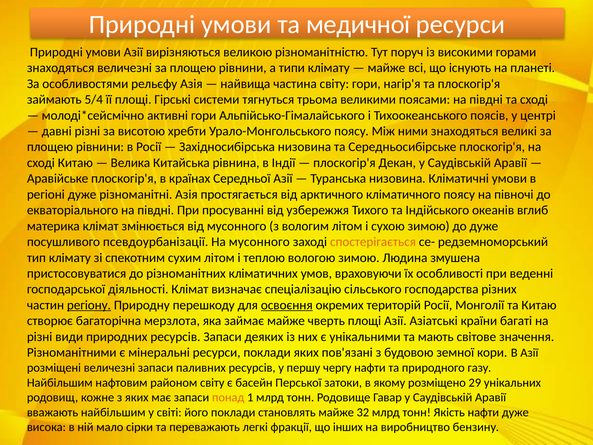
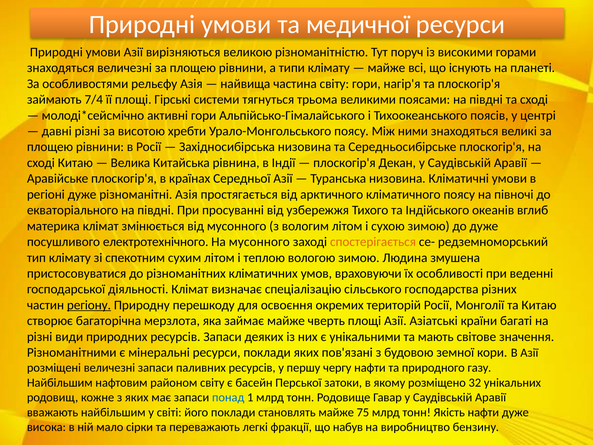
5/4: 5/4 -> 7/4 (94, 99)
псевдоурбанізації: псевдоурбанізації -> електротехнічного (156, 242)
освоєння underline: present -> none (287, 305)
29: 29 -> 32 (475, 382)
понад colour: orange -> blue (228, 397)
32: 32 -> 75 (363, 412)
інших: інших -> набув (348, 427)
